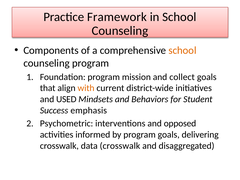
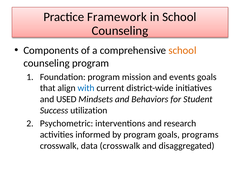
collect: collect -> events (182, 77)
with colour: orange -> blue (86, 88)
emphasis: emphasis -> utilization (89, 110)
opposed: opposed -> research (180, 124)
delivering: delivering -> programs (200, 135)
